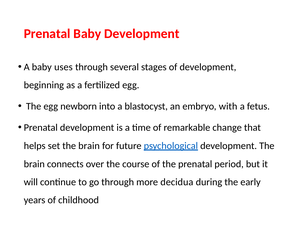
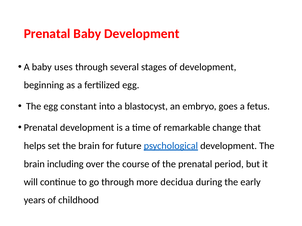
newborn: newborn -> constant (79, 107)
with: with -> goes (228, 107)
connects: connects -> including (65, 164)
